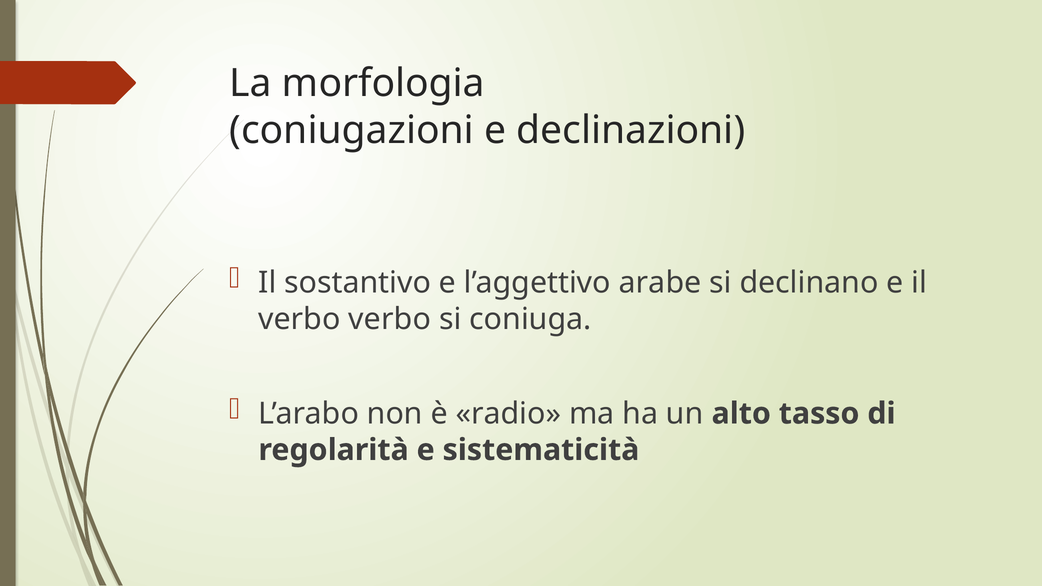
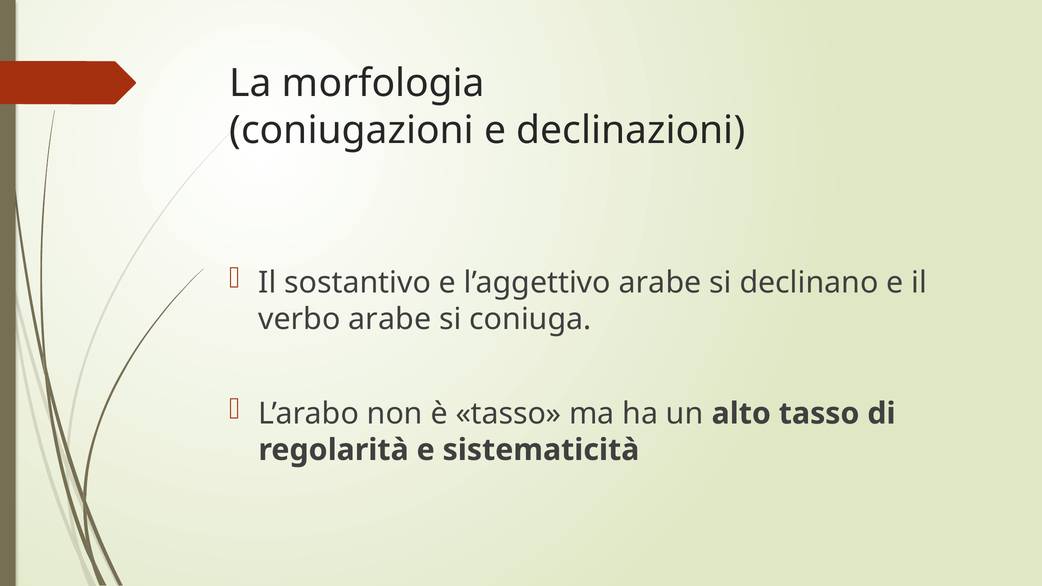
verbo verbo: verbo -> arabe (390, 319)
è radio: radio -> tasso (508, 414)
